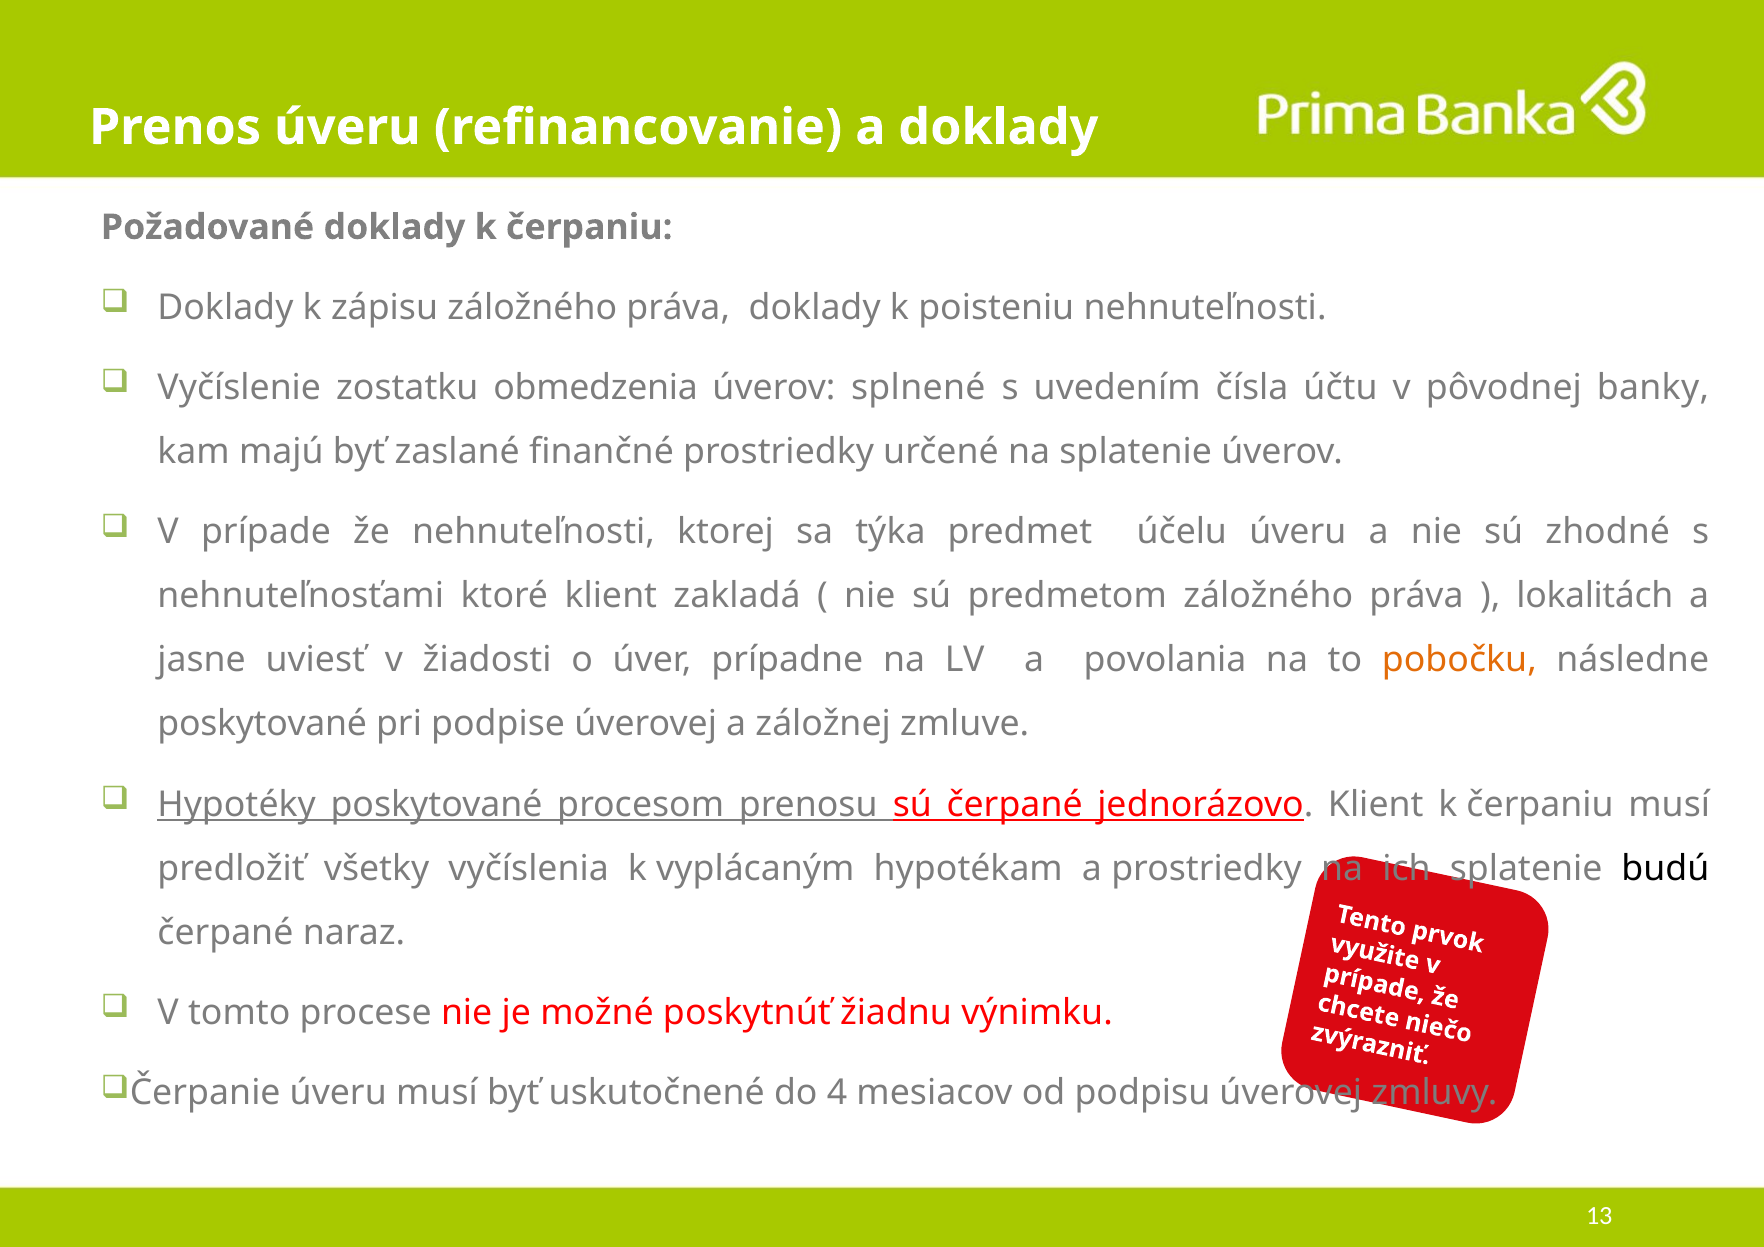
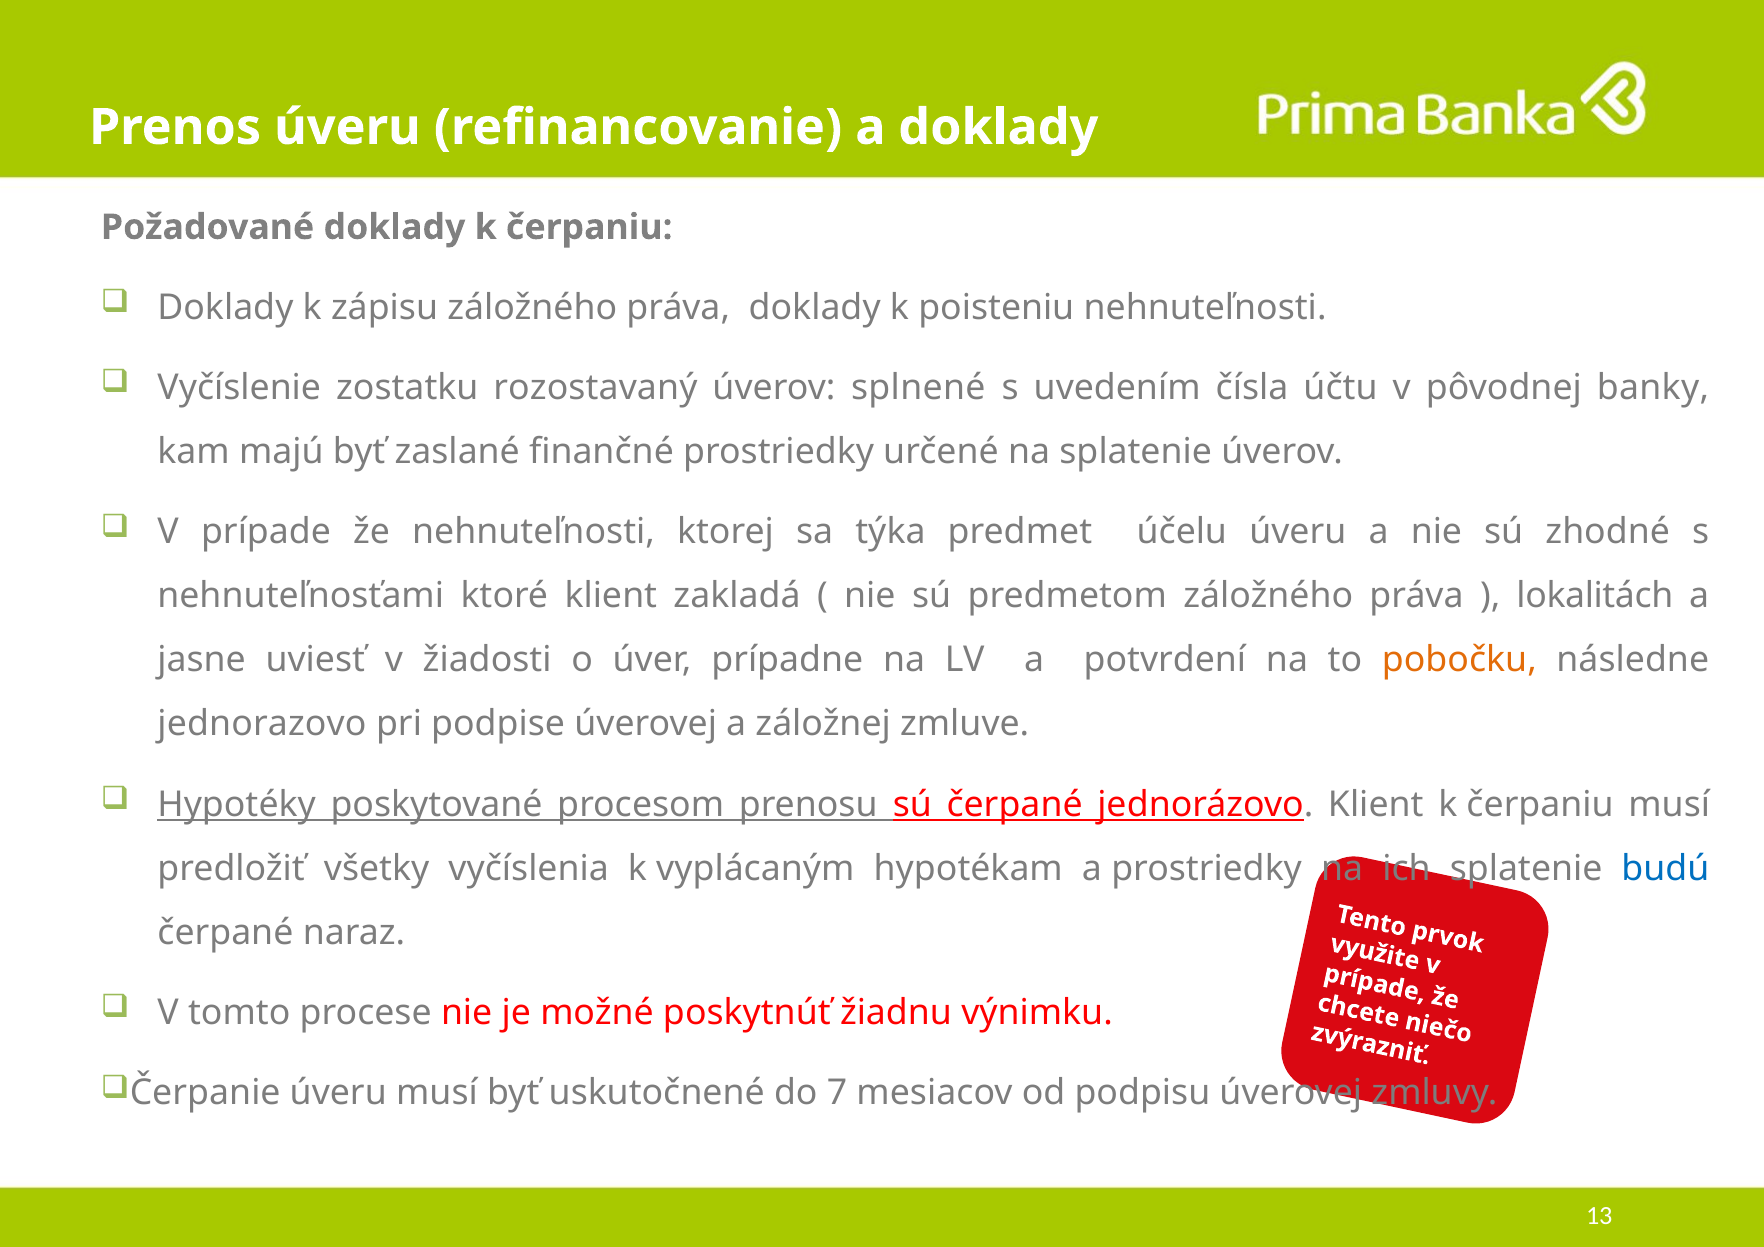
obmedzenia: obmedzenia -> rozostavaný (595, 388)
povolania: povolania -> potvrdení (1165, 660)
poskytované: poskytované -> jednorazovo (262, 724)
budú colour: black -> blue (1665, 869)
4: 4 -> 7 (837, 1093)
